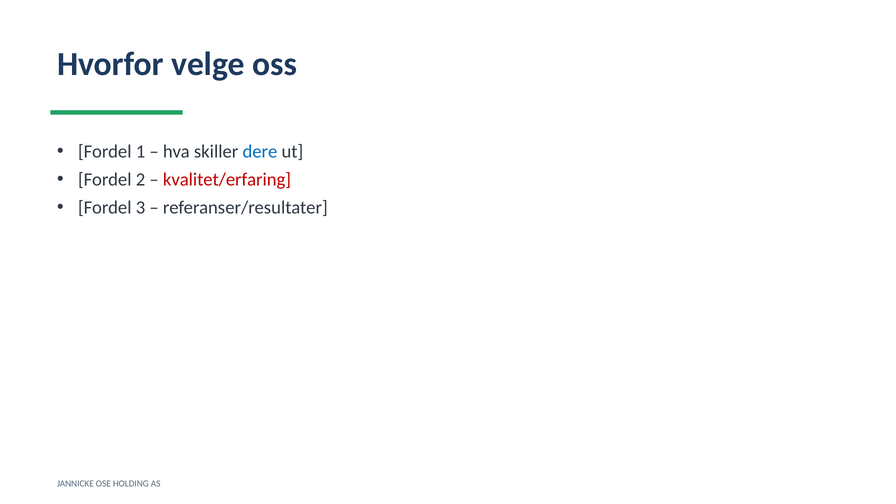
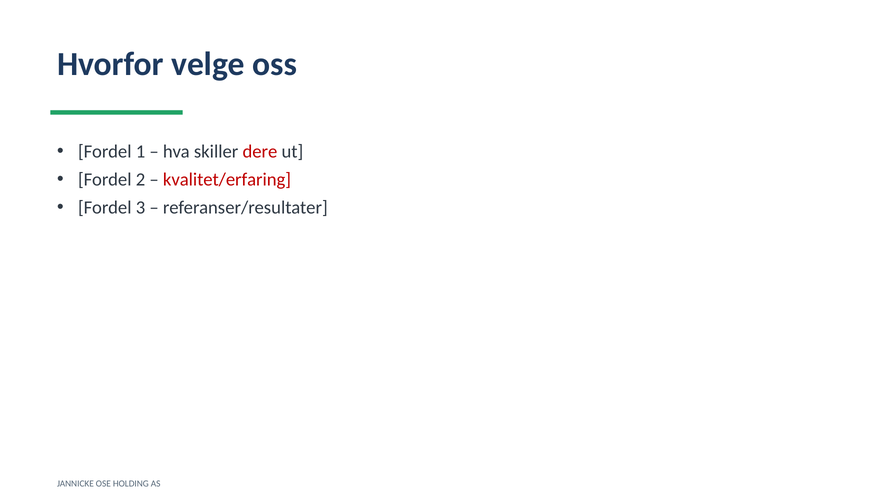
dere colour: blue -> red (260, 152)
